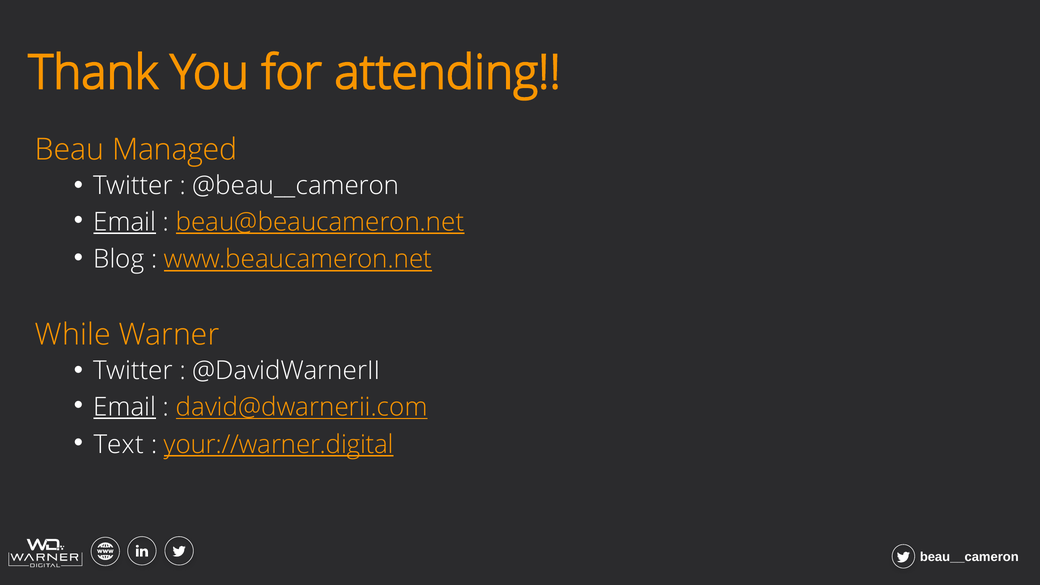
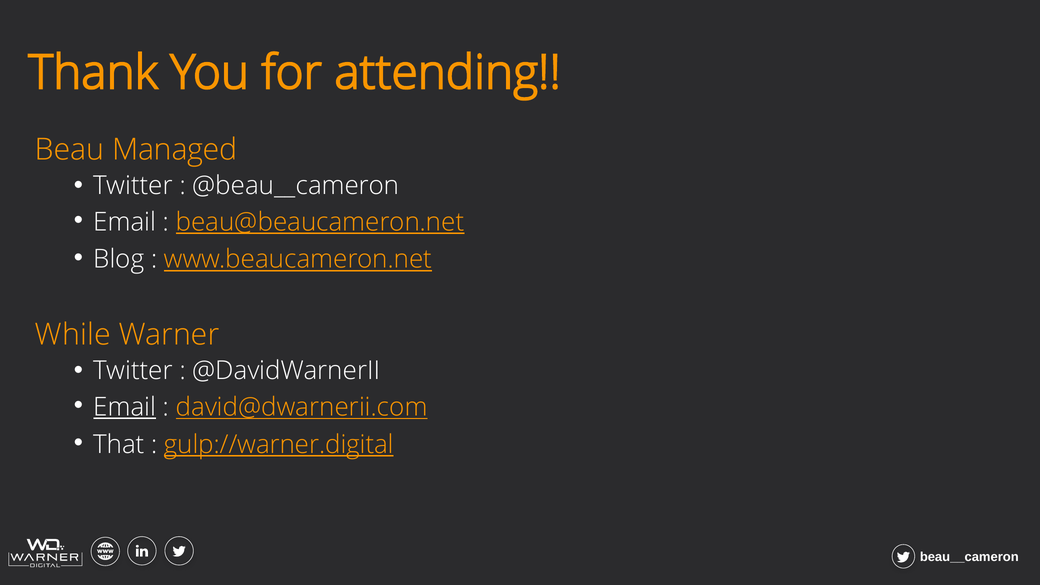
Email underline: present -> none (125, 222)
Text: Text -> That (119, 445)
your://warner.digital: your://warner.digital -> gulp://warner.digital (279, 445)
